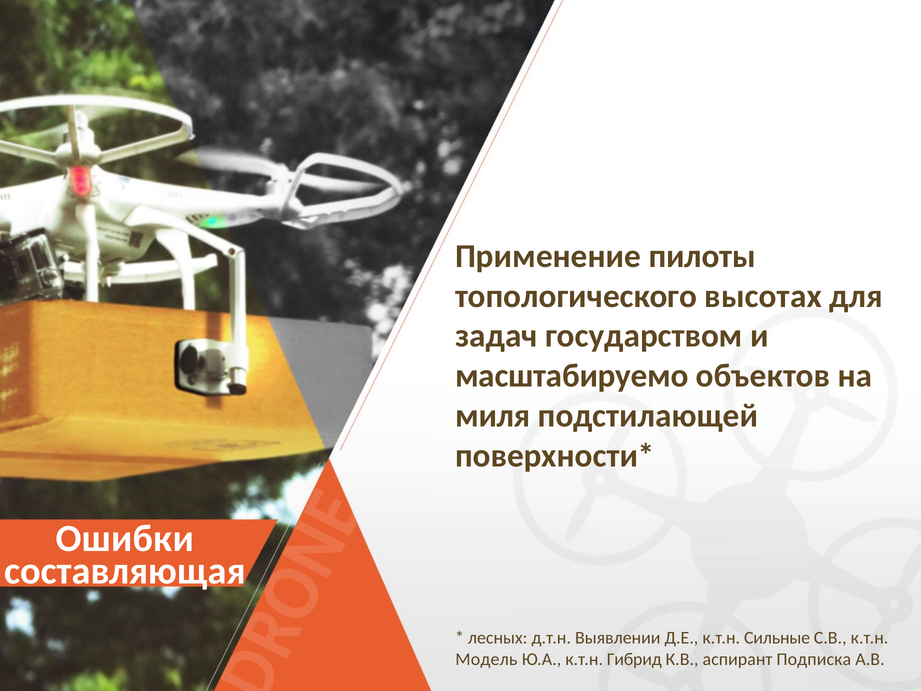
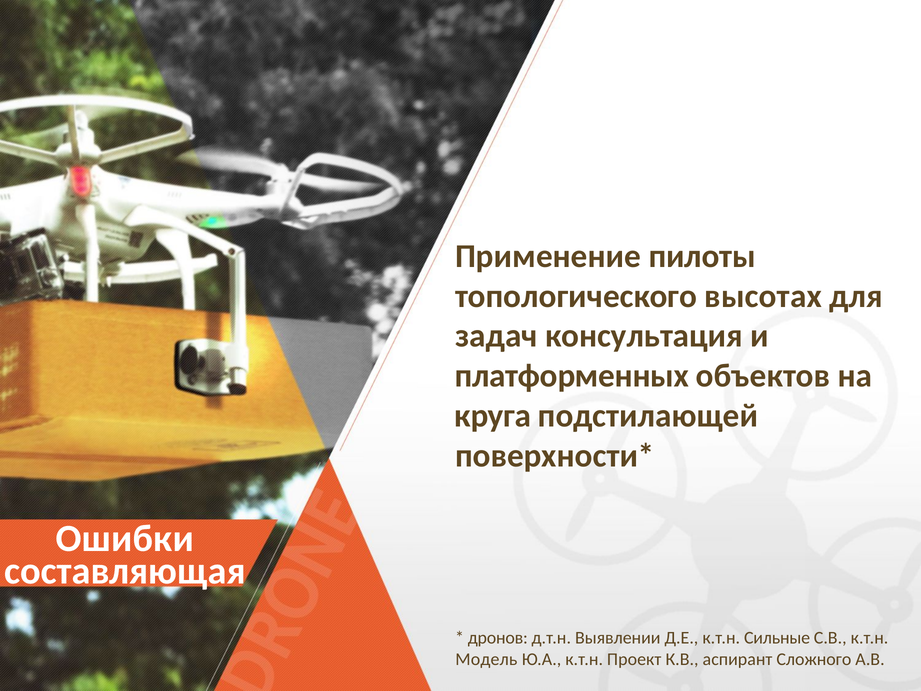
государством: государством -> консультация (644, 336)
масштабируемо: масштабируемо -> платформенных (572, 376)
миля: миля -> круга (493, 416)
лесных: лесных -> дронов (498, 637)
Гибрид: Гибрид -> Проект (634, 659)
Подписка: Подписка -> Сложного (814, 659)
